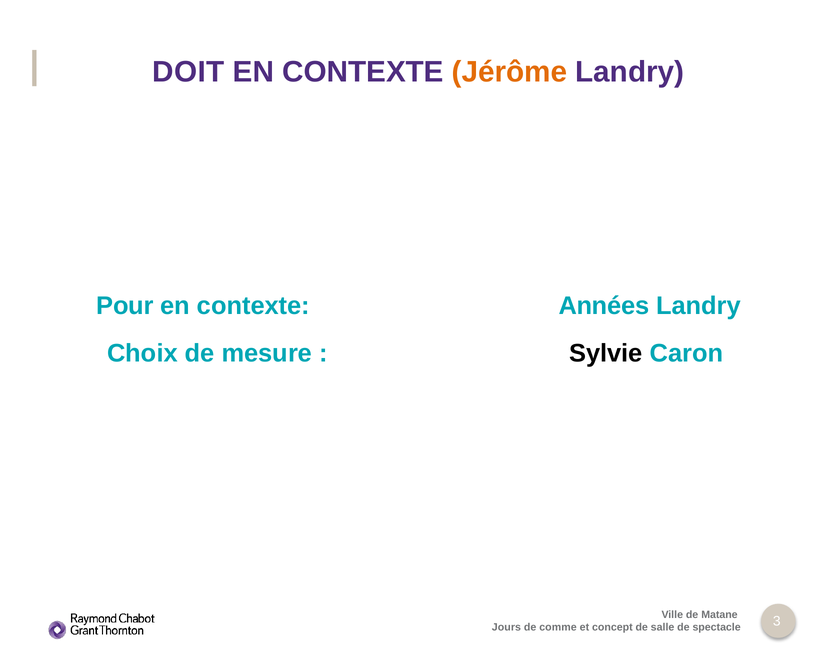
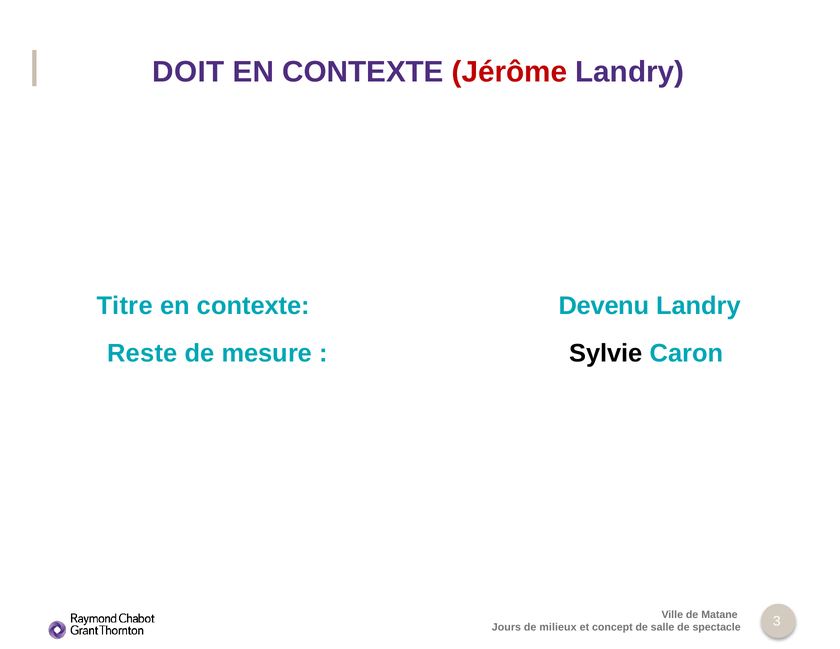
Jérôme colour: orange -> red (510, 72)
Pour: Pour -> Titre (125, 306)
Années: Années -> Devenu (604, 306)
Choix: Choix -> Reste (142, 353)
comme: comme -> milieux (558, 628)
